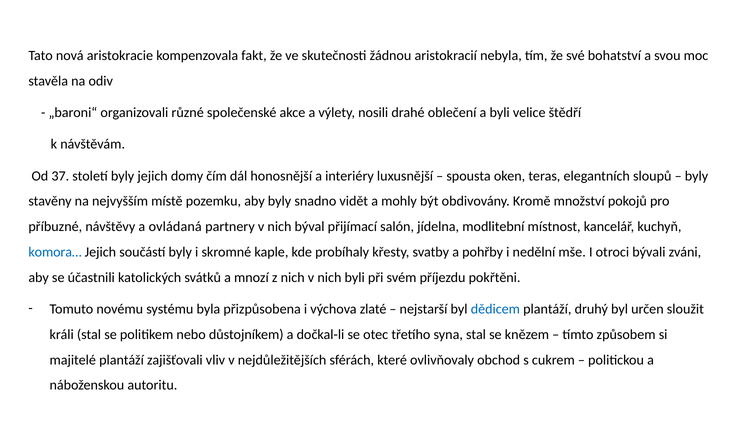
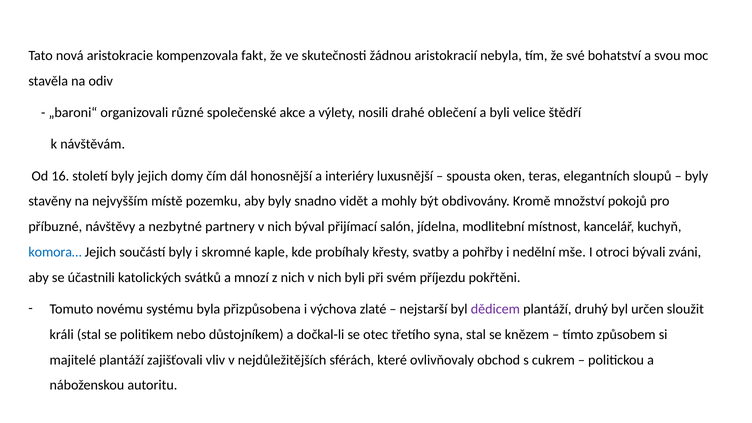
37: 37 -> 16 (60, 176)
ovládaná: ovládaná -> nezbytné (175, 227)
dědicem colour: blue -> purple (495, 309)
